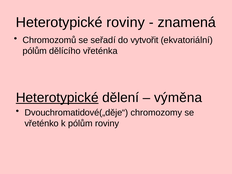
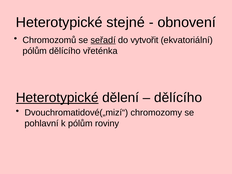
Heterotypické roviny: roviny -> stejné (126, 22)
znamená: znamená -> obnovení (187, 22)
seřadí underline: none -> present (103, 40)
výměna: výměna -> dělícího (178, 98)
Dvouchromatidové(„děje“: Dvouchromatidové(„děje“ -> Dvouchromatidové(„mizí“ (76, 113)
vřeténko: vřeténko -> pohlavní (42, 123)
